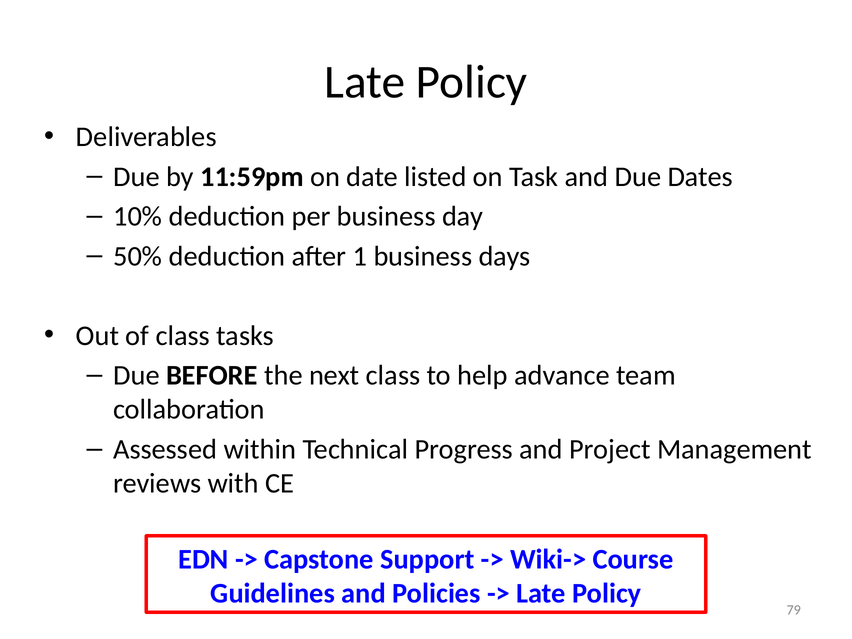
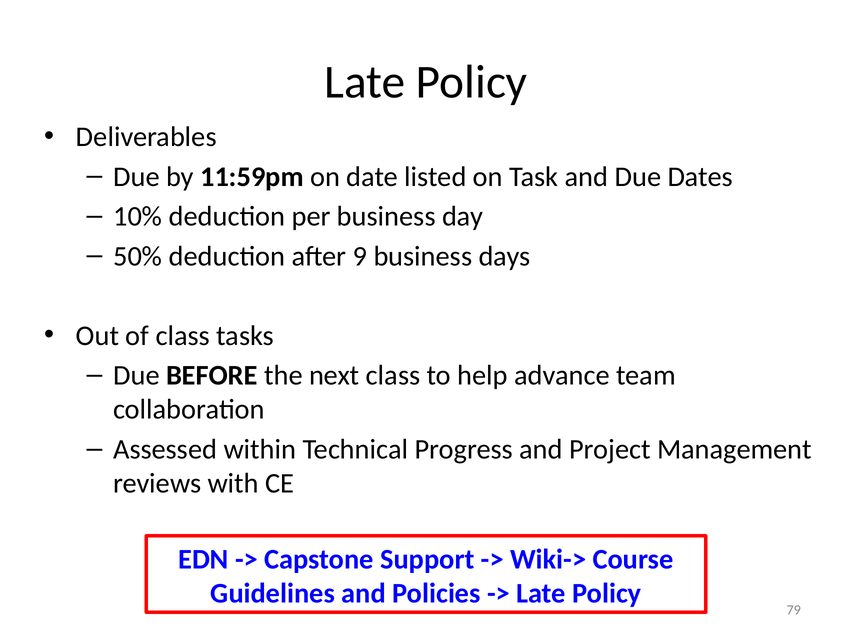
1: 1 -> 9 (360, 256)
